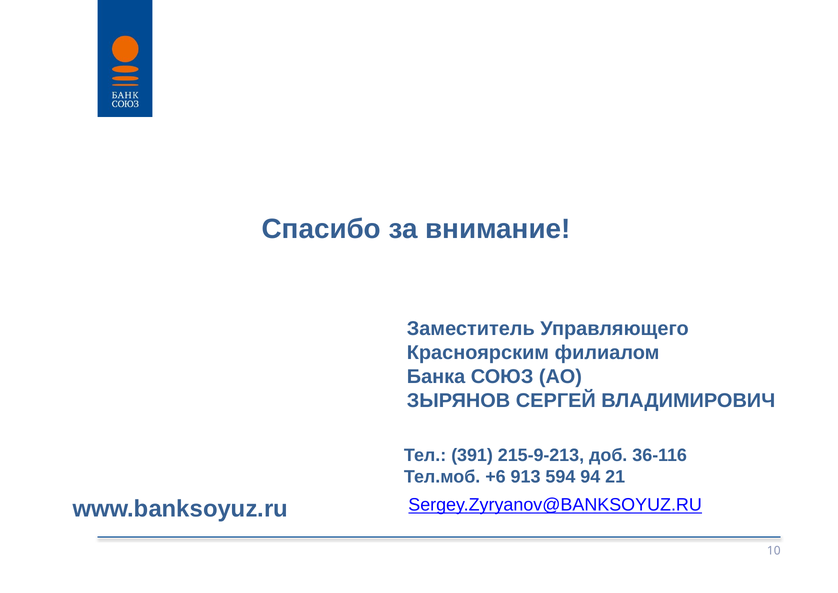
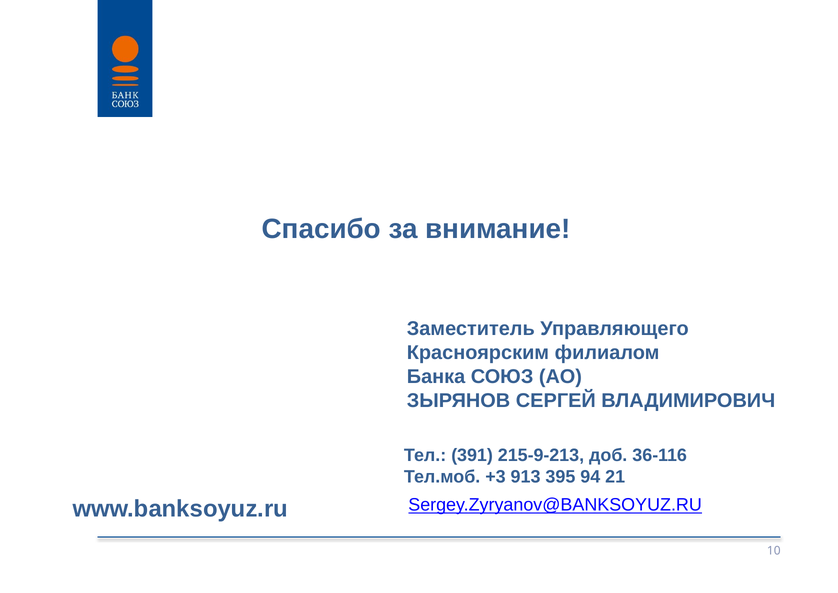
+6: +6 -> +3 (495, 477)
594: 594 -> 395 (560, 477)
